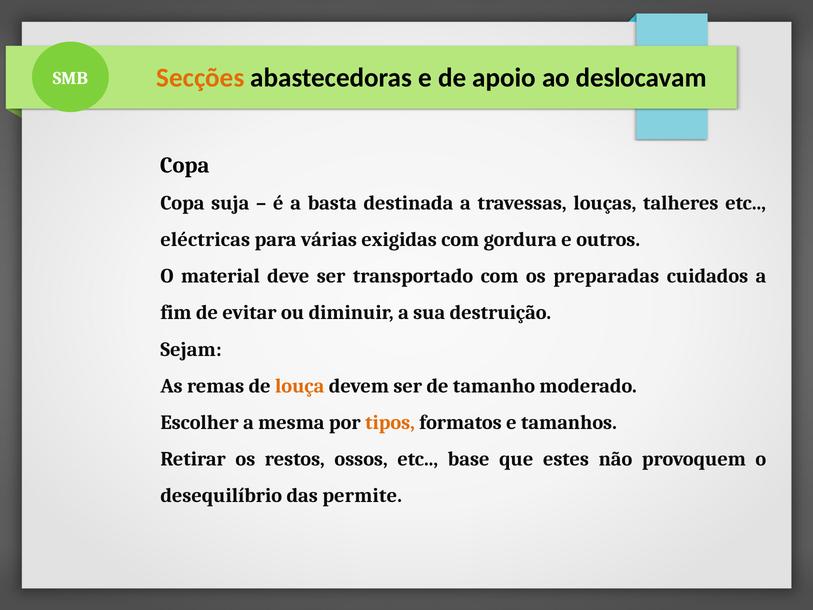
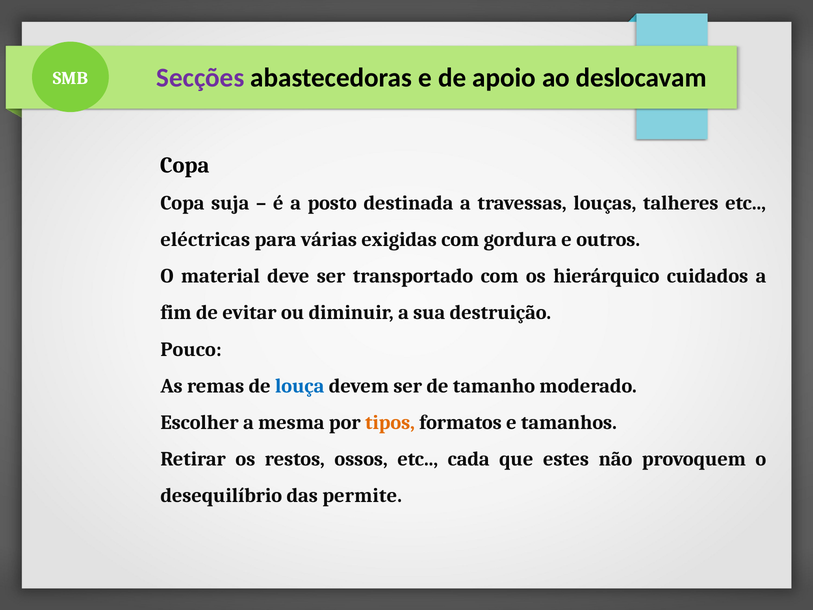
Secções colour: orange -> purple (200, 78)
basta: basta -> posto (332, 203)
preparadas: preparadas -> hierárquico (606, 276)
Sejam: Sejam -> Pouco (191, 349)
louça colour: orange -> blue (300, 386)
base: base -> cada (469, 459)
